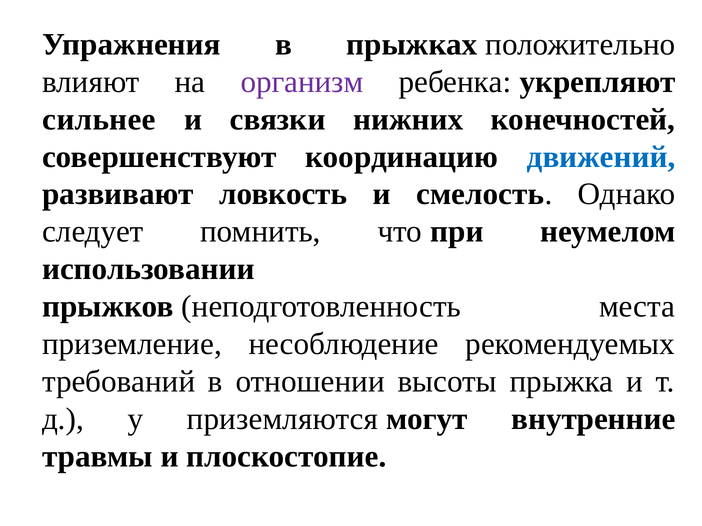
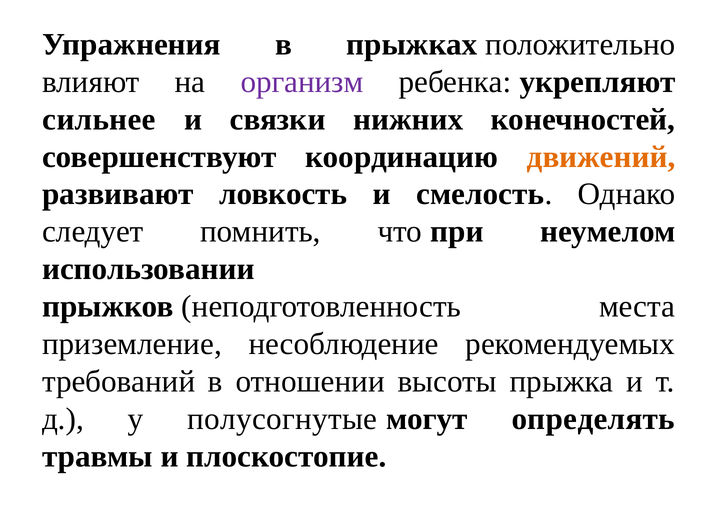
движений colour: blue -> orange (601, 157)
приземляются: приземляются -> полусогнутые (282, 419)
внутренние: внутренние -> определять (593, 419)
